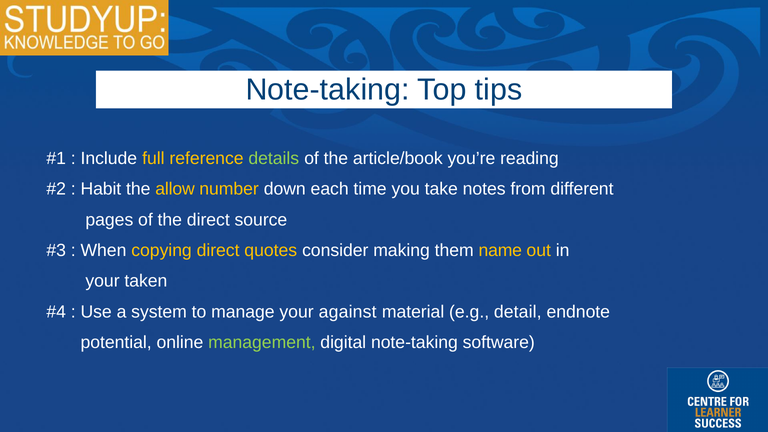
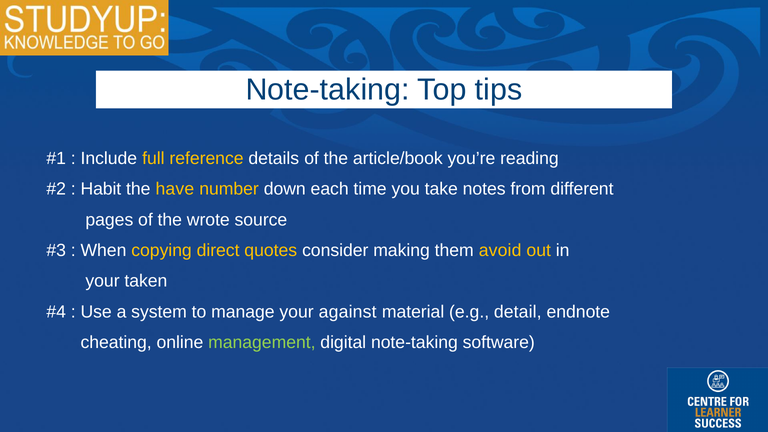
details colour: light green -> white (274, 158)
allow: allow -> have (175, 189)
the direct: direct -> wrote (208, 220)
name: name -> avoid (500, 250)
potential: potential -> cheating (116, 343)
